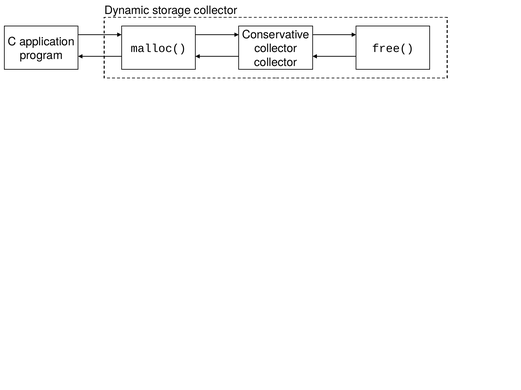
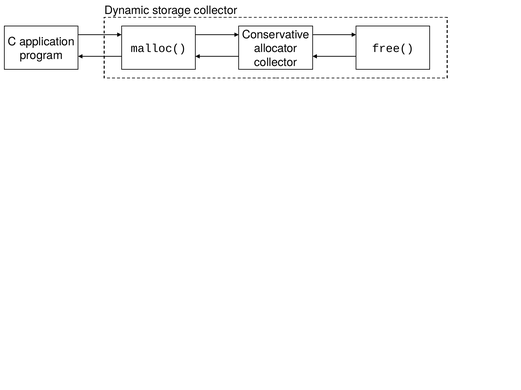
collector: collector -> allocator (276, 49)
